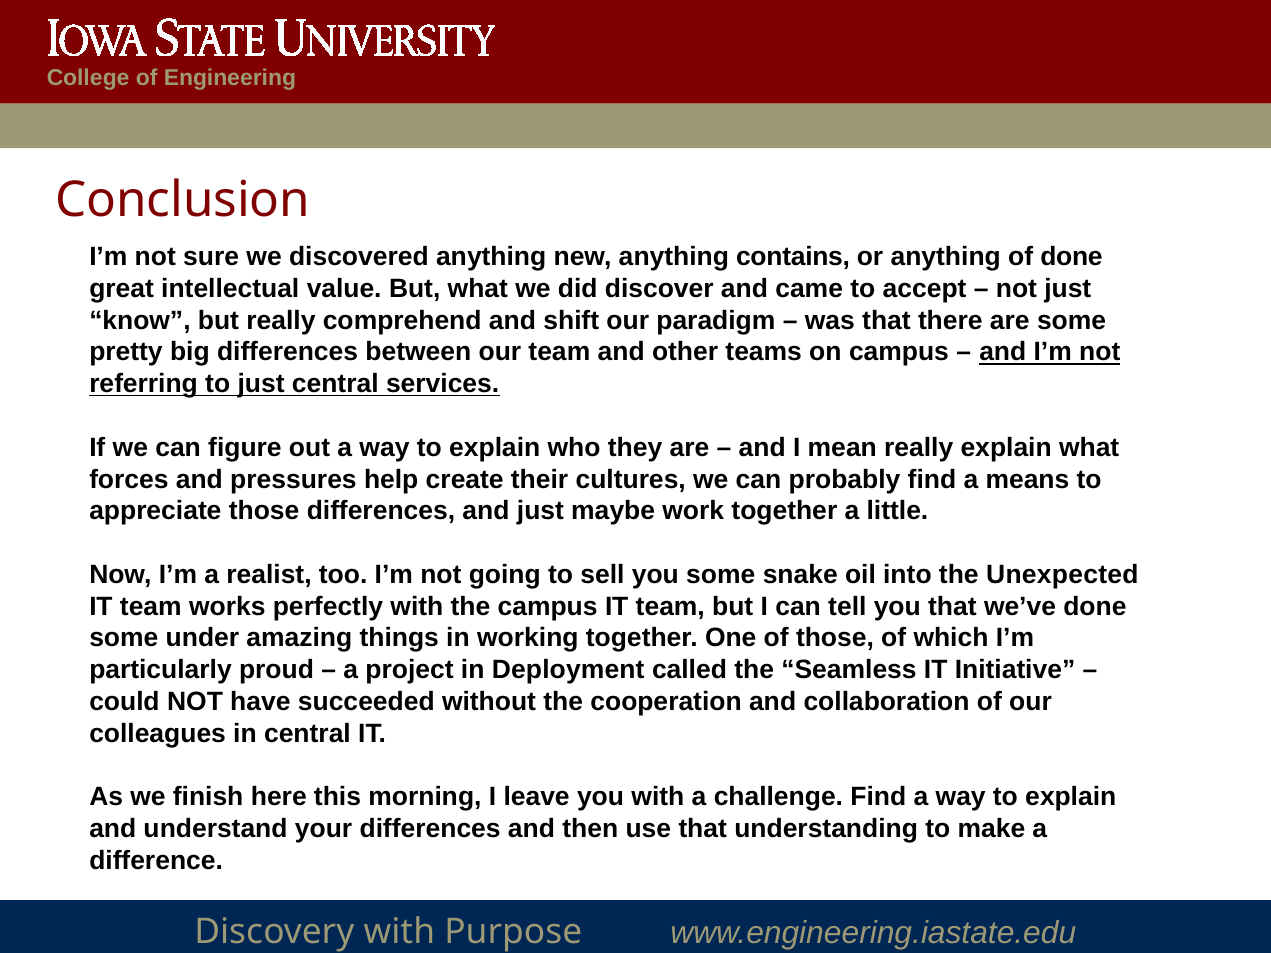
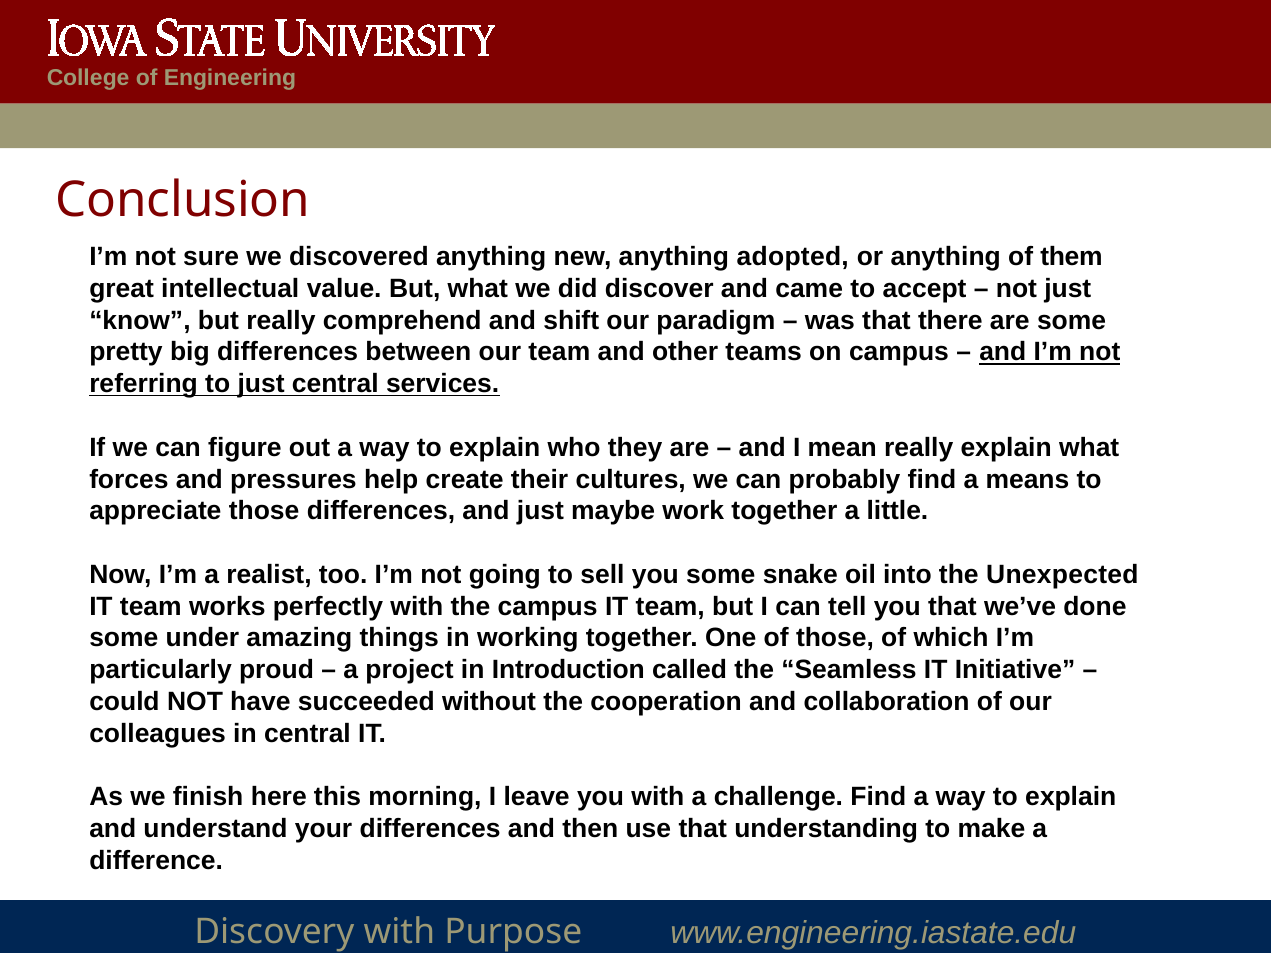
contains: contains -> adopted (793, 257)
of done: done -> them (1071, 257)
Deployment: Deployment -> Introduction (568, 670)
